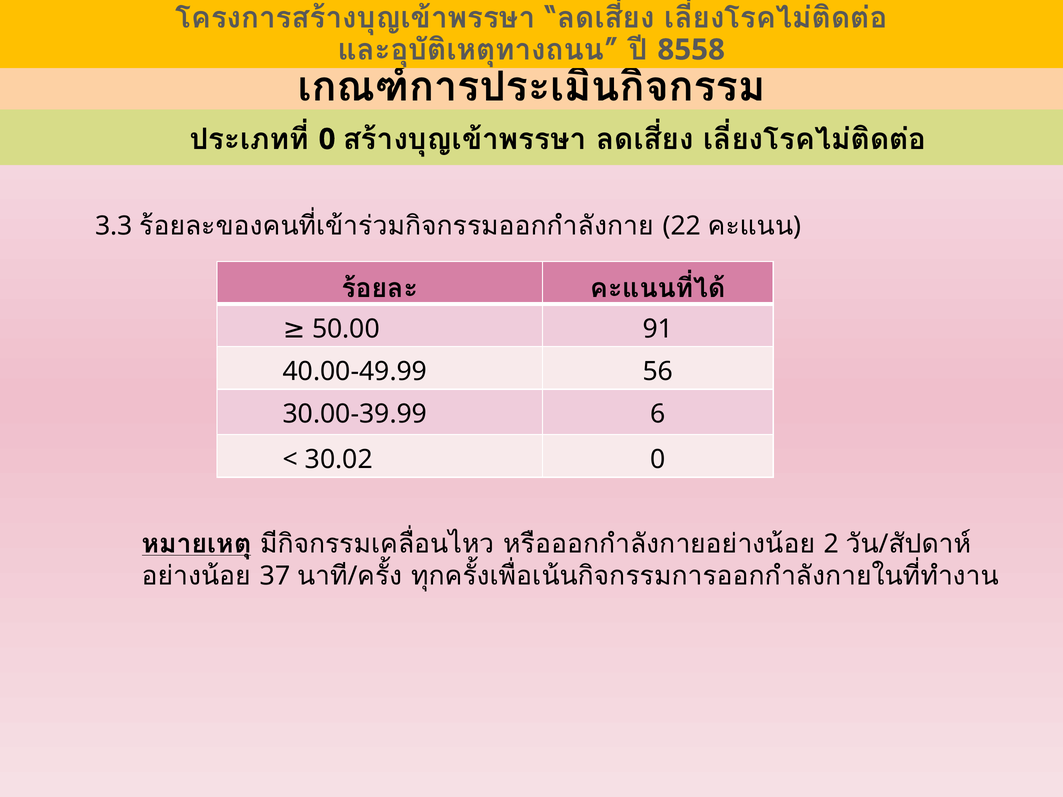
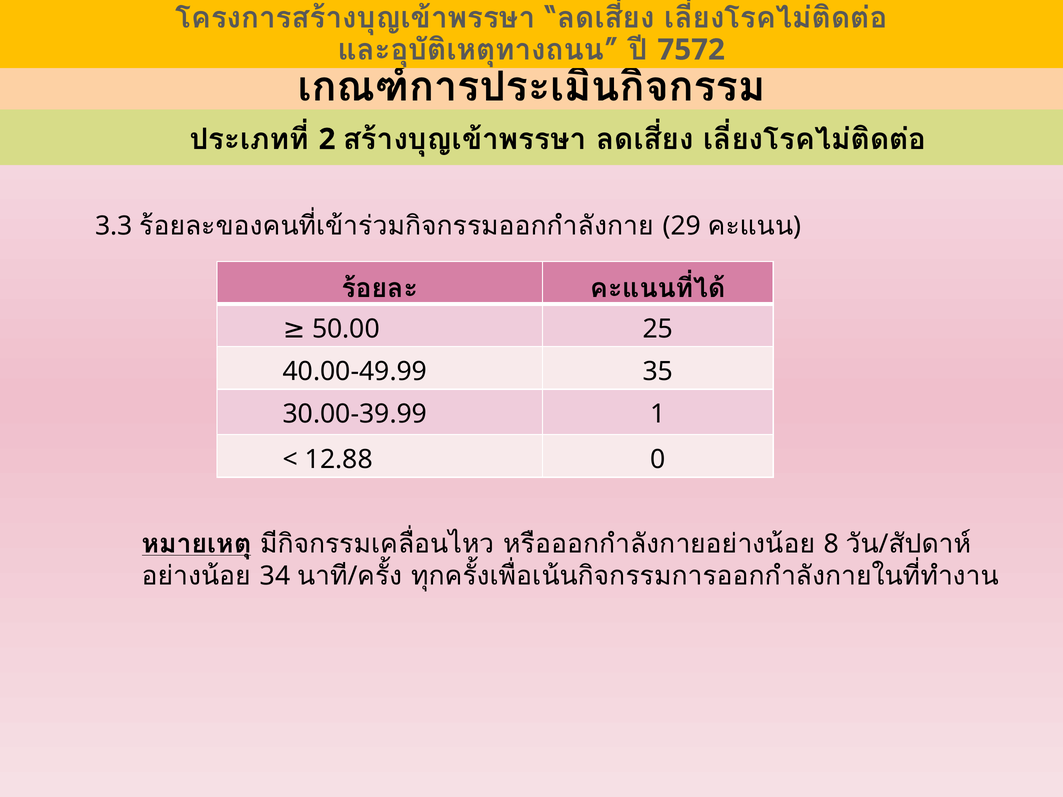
8558: 8558 -> 7572 (691, 50)
0: 0 -> 2 (327, 139)
22: 22 -> 29 (682, 226)
91: 91 -> 25 (658, 329)
56: 56 -> 35 (658, 372)
6: 6 -> 1 (658, 414)
30.02: 30.02 -> 12.88 (339, 460)
2: 2 -> 8 (832, 544)
37: 37 -> 34 (275, 576)
